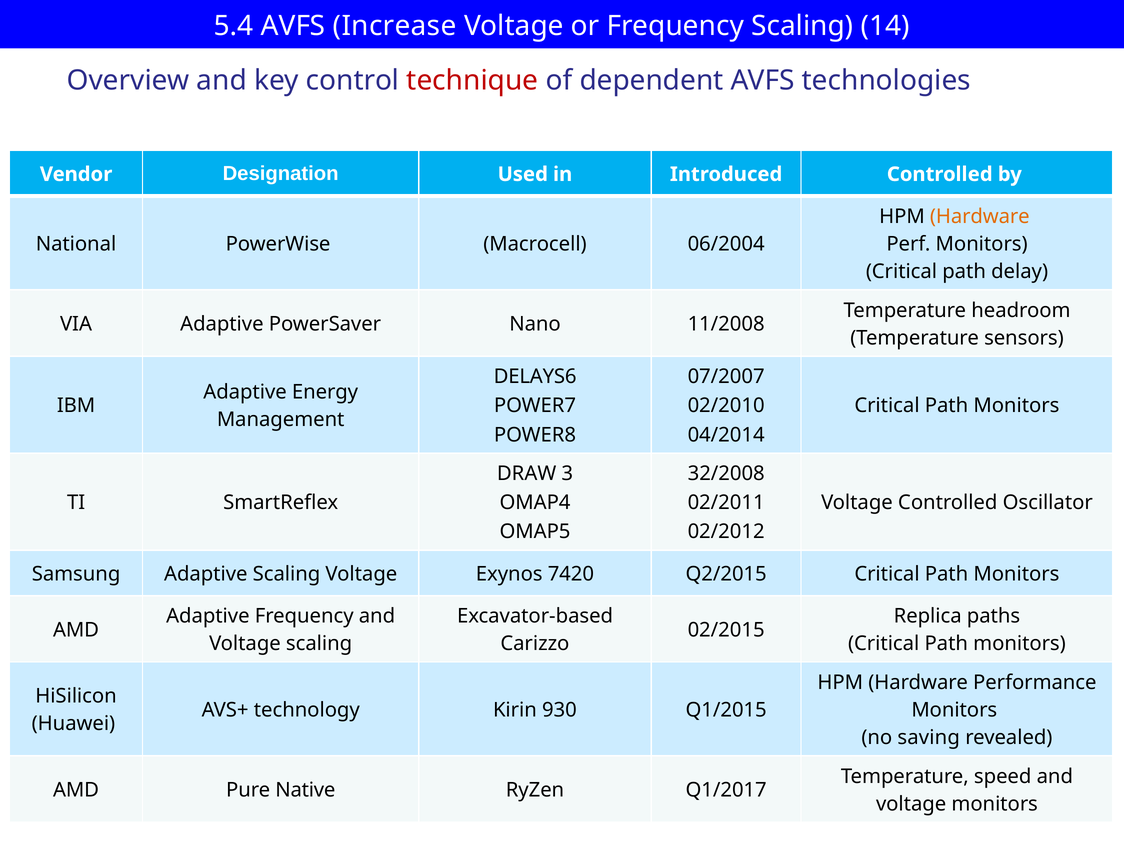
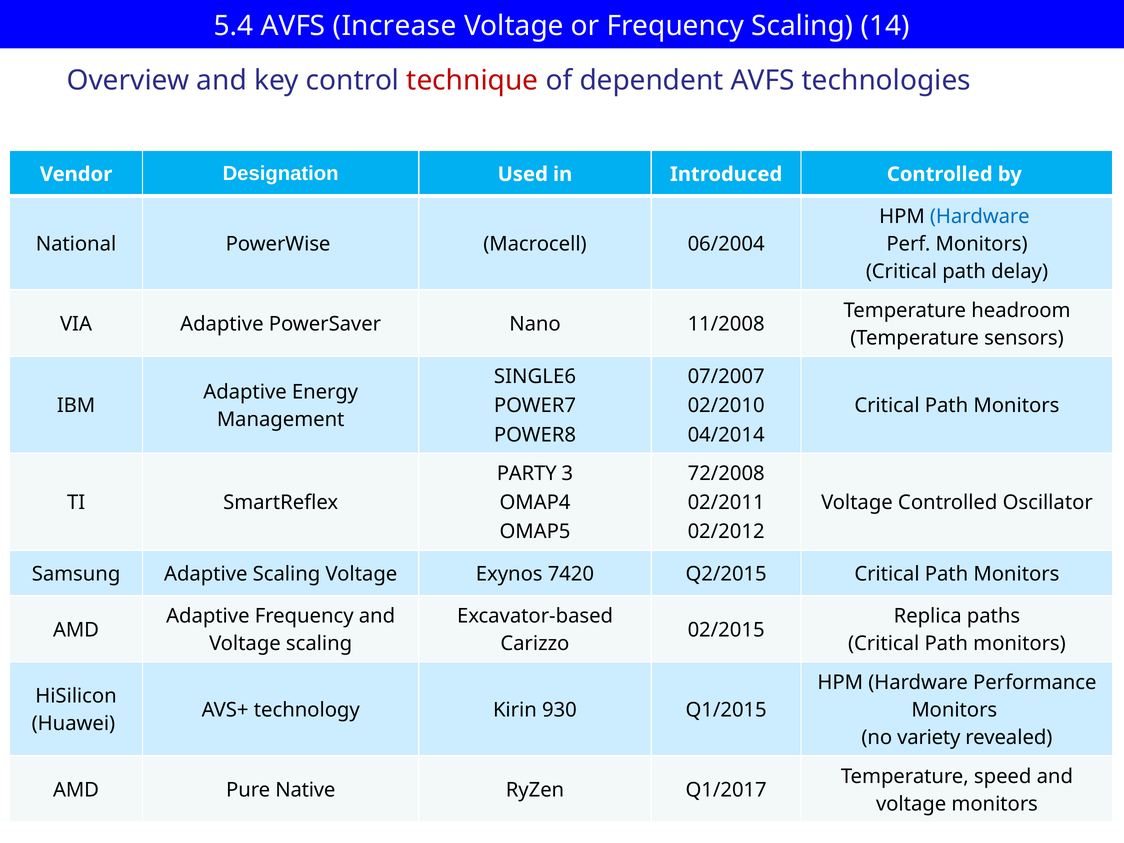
Hardware colour: orange -> blue (980, 216)
DELAYS6: DELAYS6 -> SINGLE6 (535, 377)
DRAW: DRAW -> PARTY (527, 474)
32/2008: 32/2008 -> 72/2008 (726, 474)
saving: saving -> variety (929, 738)
